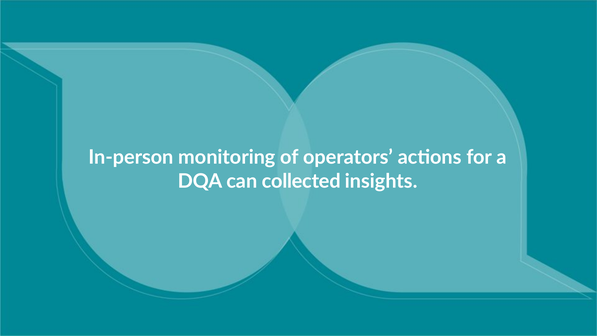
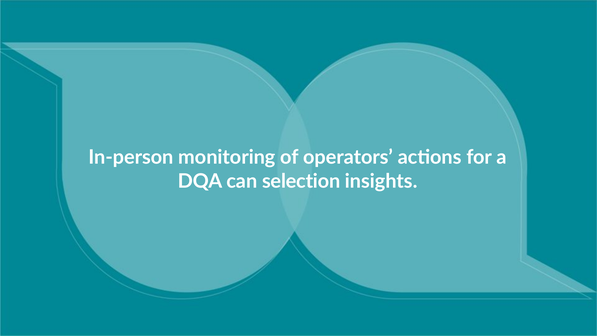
collected: collected -> selection (301, 181)
